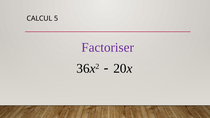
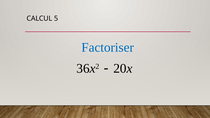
Factoriser colour: purple -> blue (108, 47)
